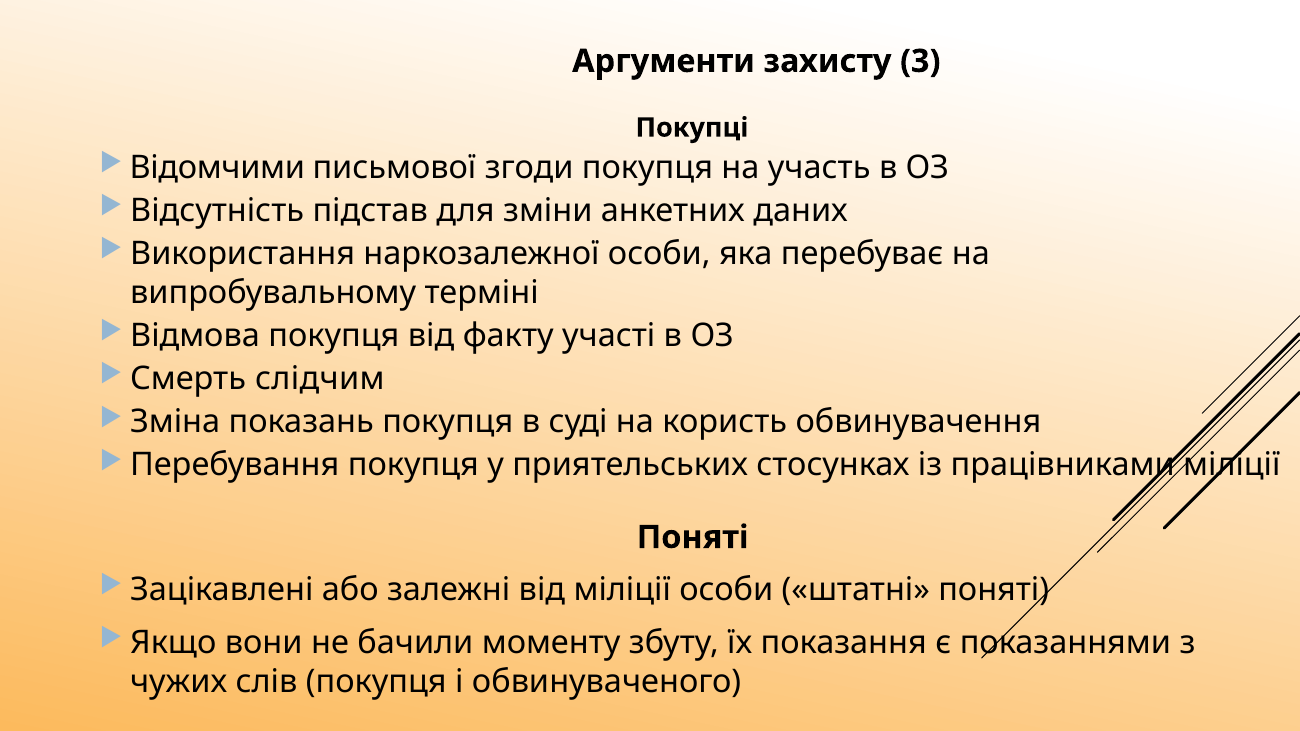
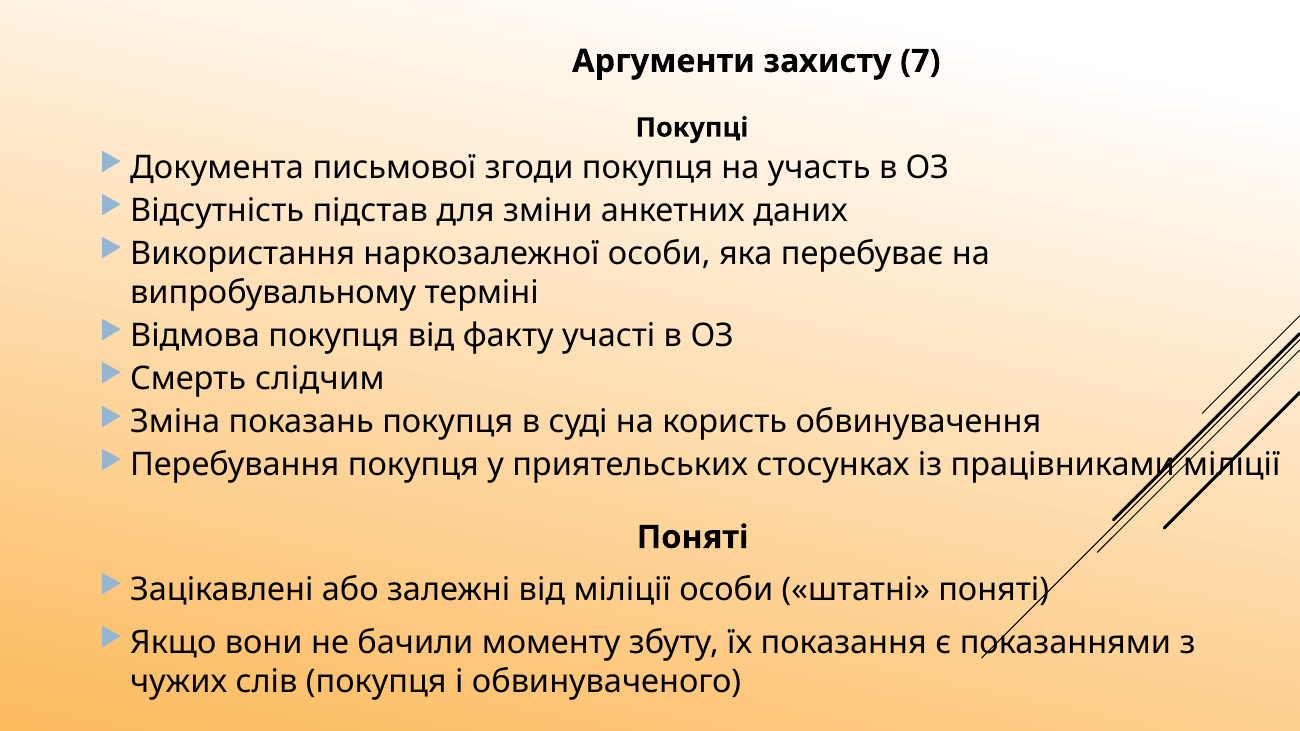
3: 3 -> 7 (920, 61)
Відомчими: Відомчими -> Документа (217, 168)
